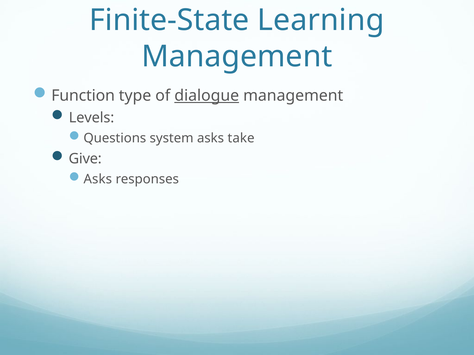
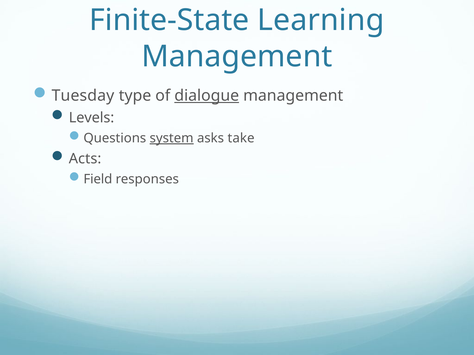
Function: Function -> Tuesday (83, 96)
system underline: none -> present (172, 138)
Give: Give -> Acts (85, 159)
Asks: Asks -> Field (98, 179)
